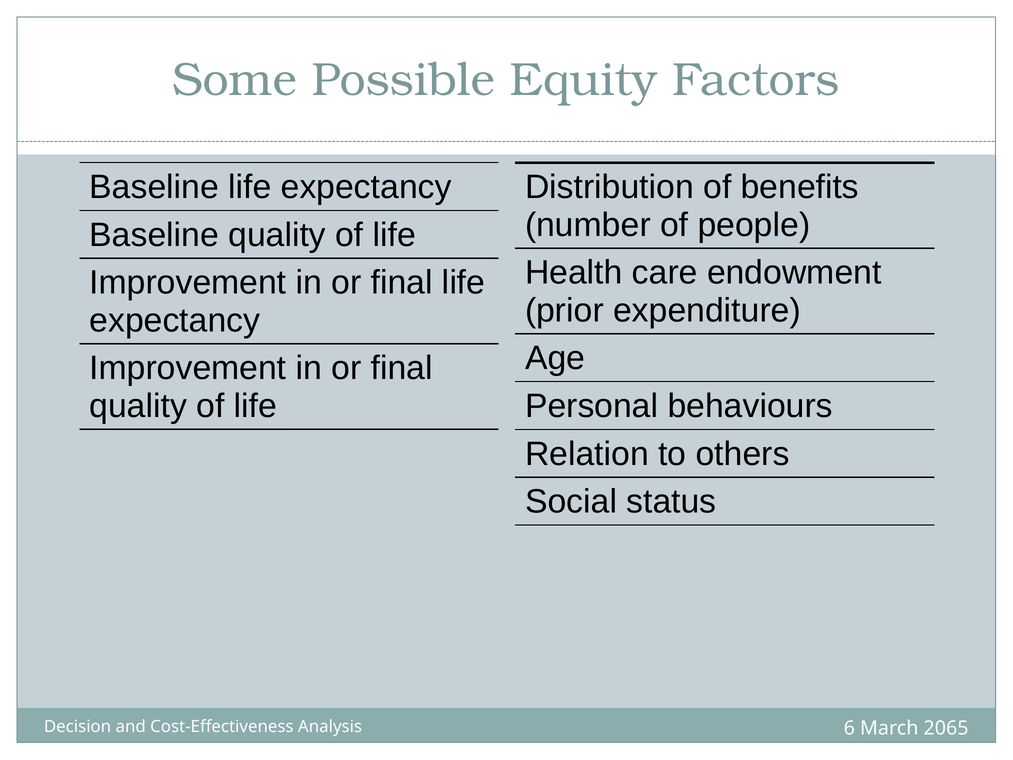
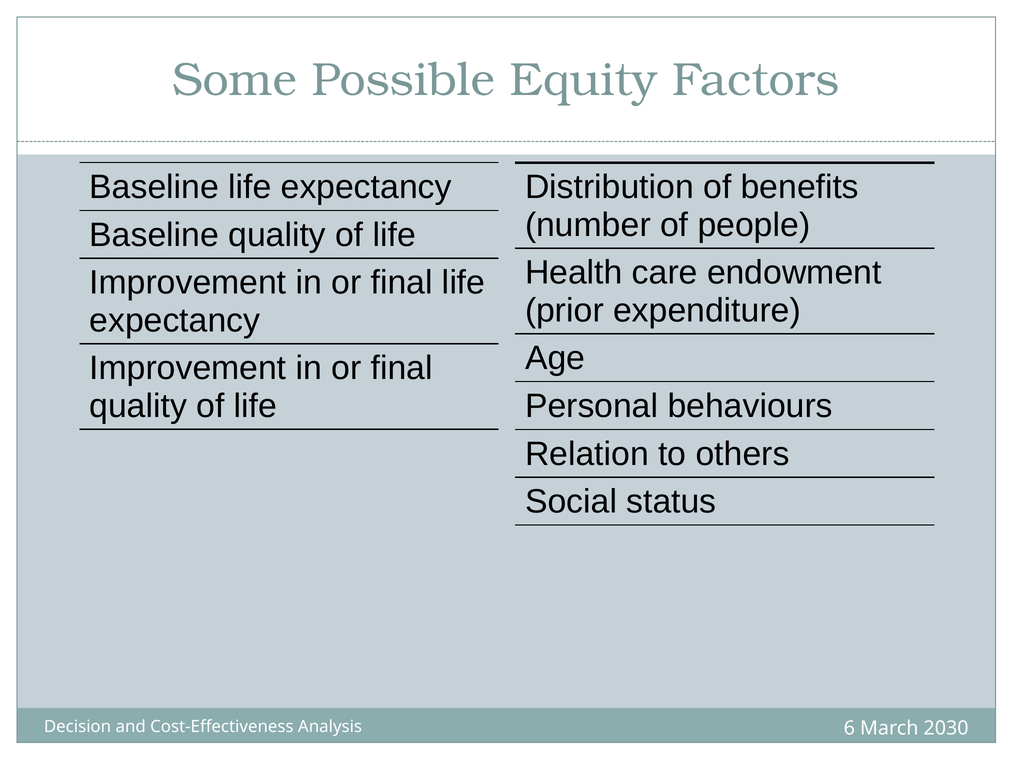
2065: 2065 -> 2030 (946, 728)
